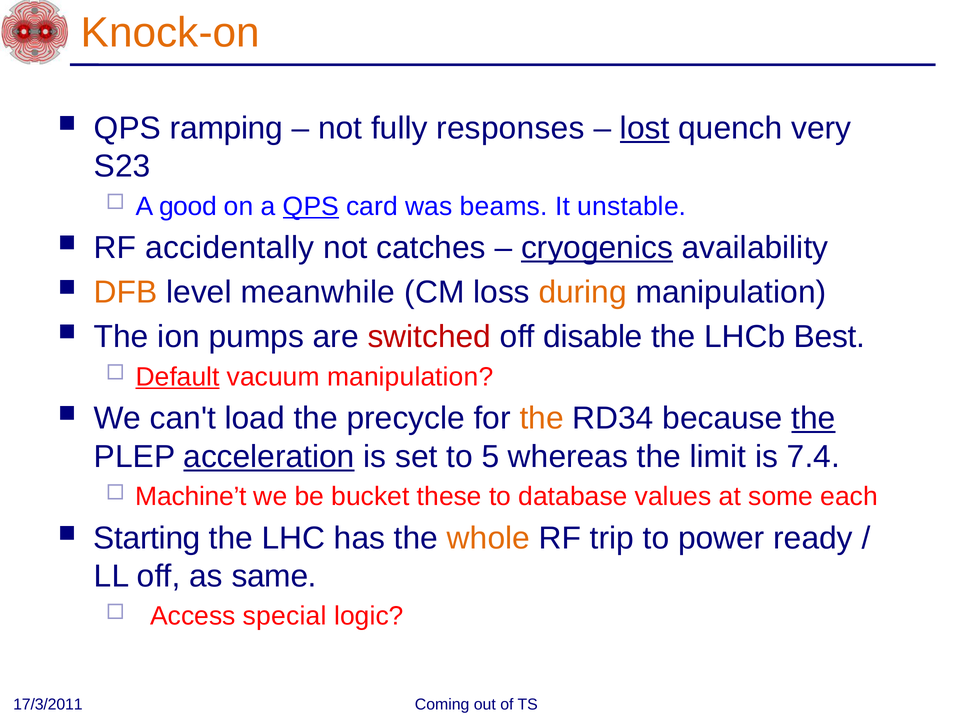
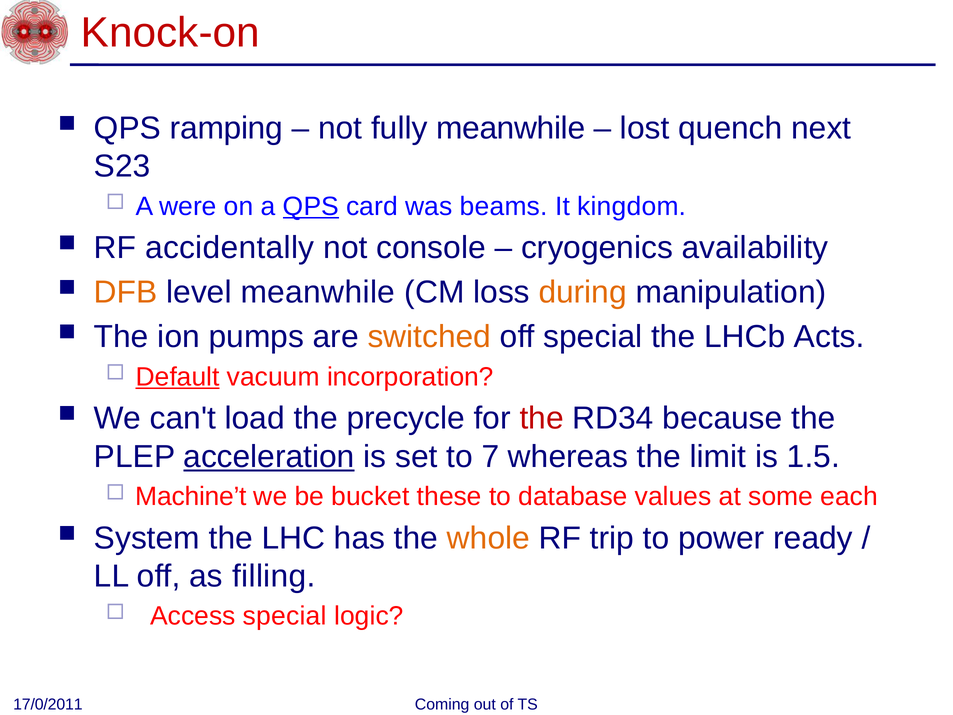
Knock-on colour: orange -> red (170, 33)
fully responses: responses -> meanwhile (511, 128)
lost underline: present -> none (645, 128)
very: very -> next (821, 128)
good: good -> were (188, 206)
unstable: unstable -> kingdom (632, 206)
catches: catches -> console (431, 248)
cryogenics underline: present -> none (597, 248)
switched colour: red -> orange (429, 337)
off disable: disable -> special (593, 337)
Best: Best -> Acts (829, 337)
vacuum manipulation: manipulation -> incorporation (410, 377)
the colour: orange -> red (542, 418)
the underline: present -> none (813, 418)
5: 5 -> 7 (490, 456)
7.4: 7.4 -> 1.5 (813, 456)
Starting: Starting -> System (147, 538)
same: same -> filling (274, 576)
17/3/2011: 17/3/2011 -> 17/0/2011 (48, 704)
